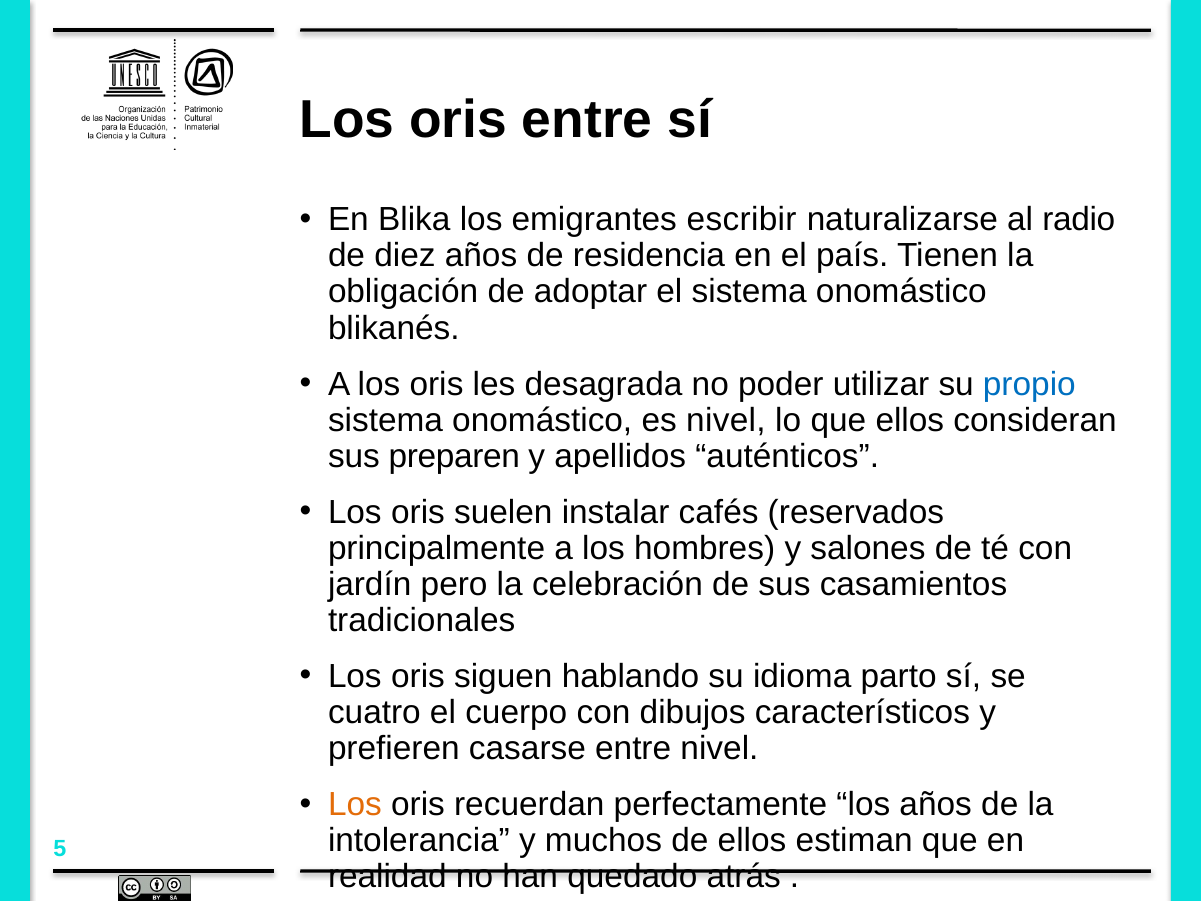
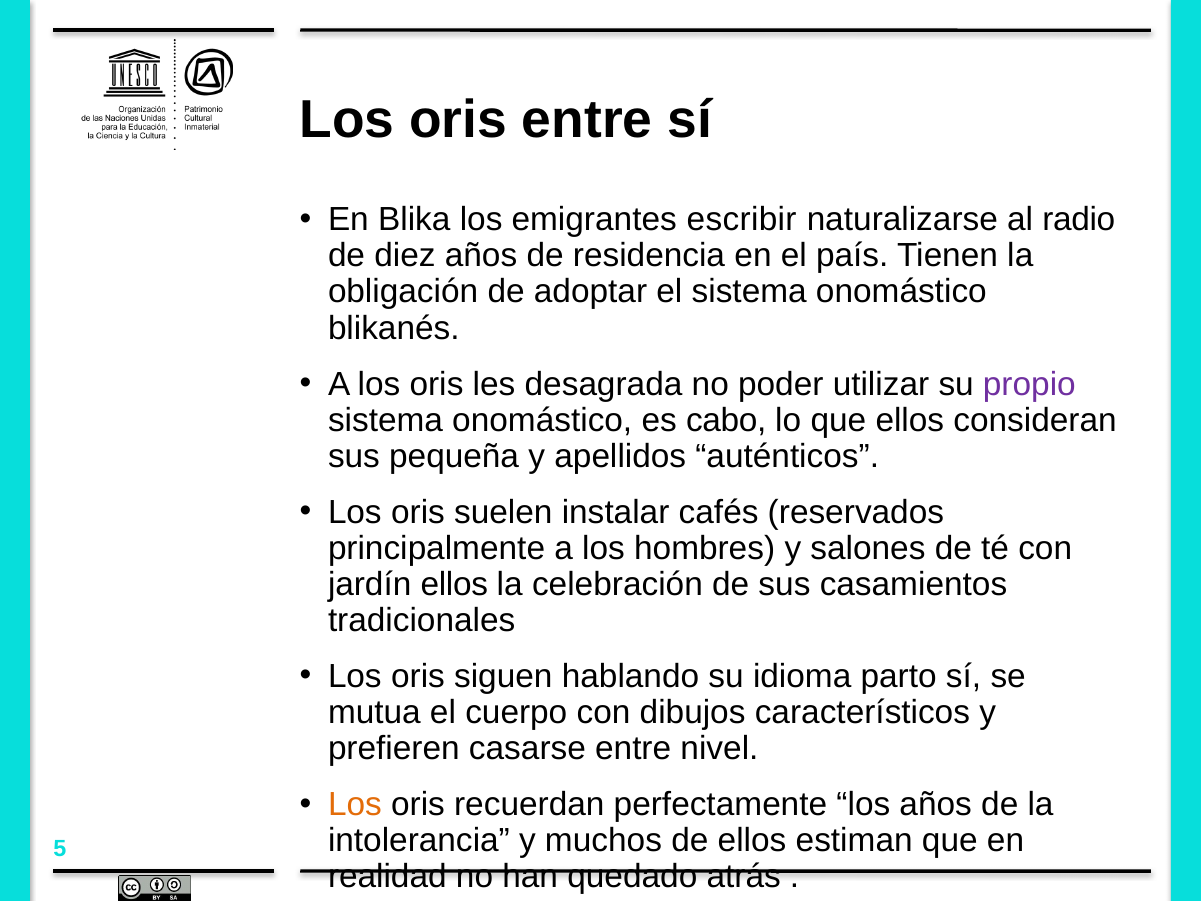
propio colour: blue -> purple (1029, 384)
es nivel: nivel -> cabo (726, 420)
preparen: preparen -> pequeña (454, 456)
jardín pero: pero -> ellos (454, 584)
cuatro: cuatro -> mutua (374, 712)
